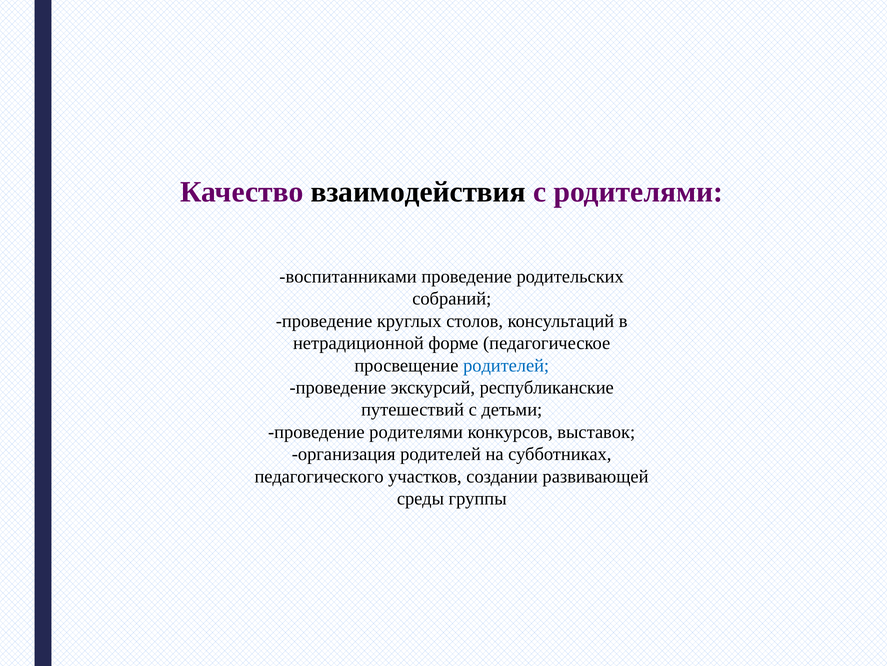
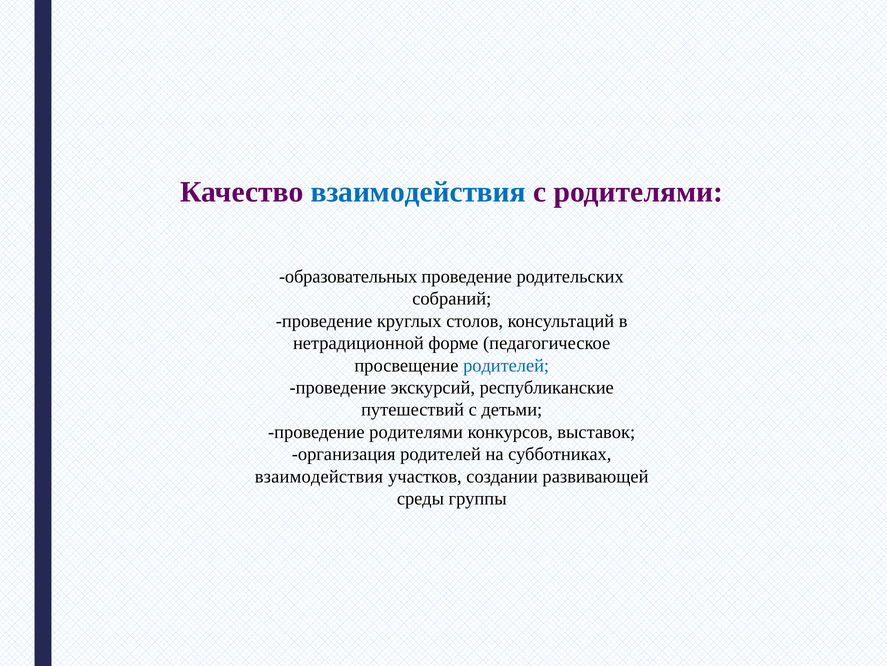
взаимодействия colour: black -> blue (418, 192)
воспитанниками: воспитанниками -> образовательных (348, 276)
педагогического: педагогического -> взаимодействия (319, 476)
